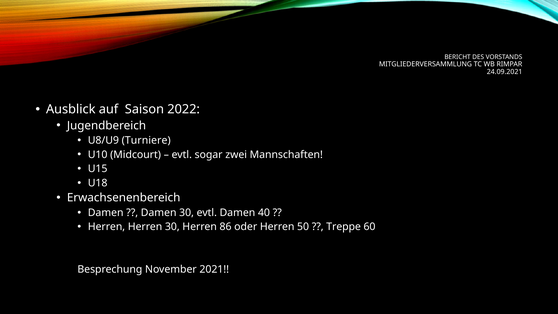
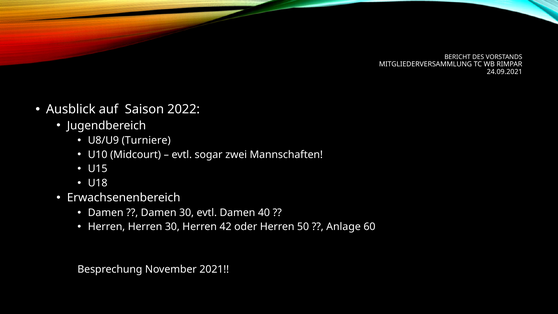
86: 86 -> 42 (226, 227)
Treppe: Treppe -> Anlage (344, 227)
